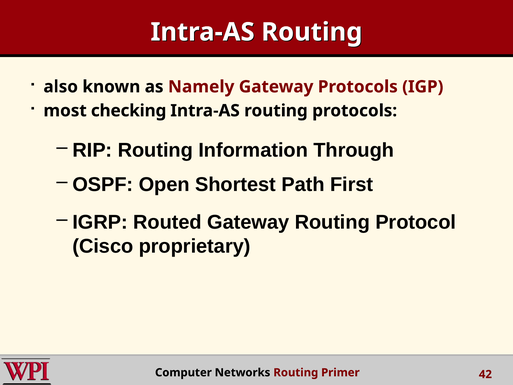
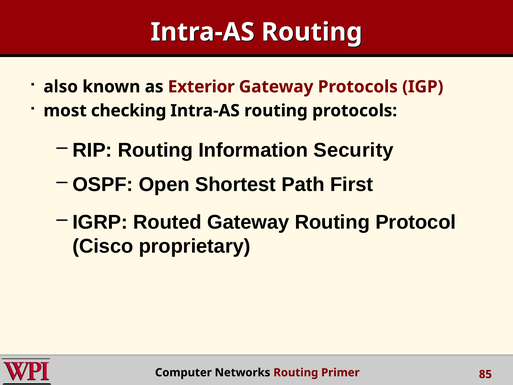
Namely: Namely -> Exterior (201, 87)
Through: Through -> Security (354, 150)
42: 42 -> 85 (485, 374)
